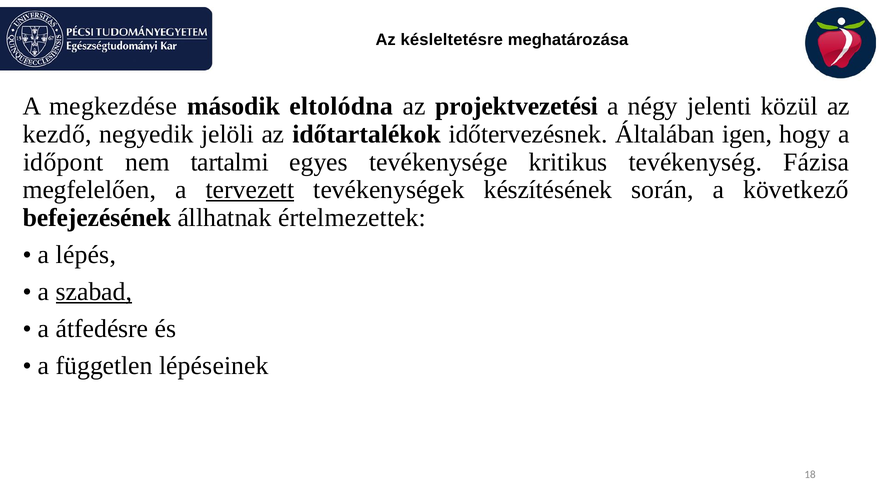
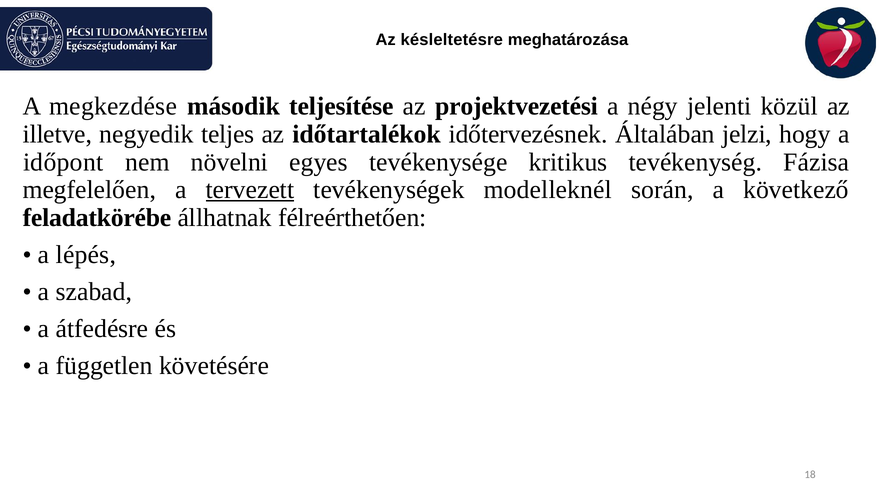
eltolódna: eltolódna -> teljesítése (341, 106)
kezdő: kezdő -> illetve (57, 134)
jelöli: jelöli -> teljes (228, 134)
igen: igen -> jelzi (747, 134)
tartalmi: tartalmi -> növelni (230, 162)
készítésének: készítésének -> modelleknél (548, 190)
befejezésének: befejezésének -> feladatkörébe (97, 218)
értelmezettek: értelmezettek -> félreérthetően (352, 218)
szabad underline: present -> none (94, 292)
lépéseinek: lépéseinek -> követésére (214, 366)
